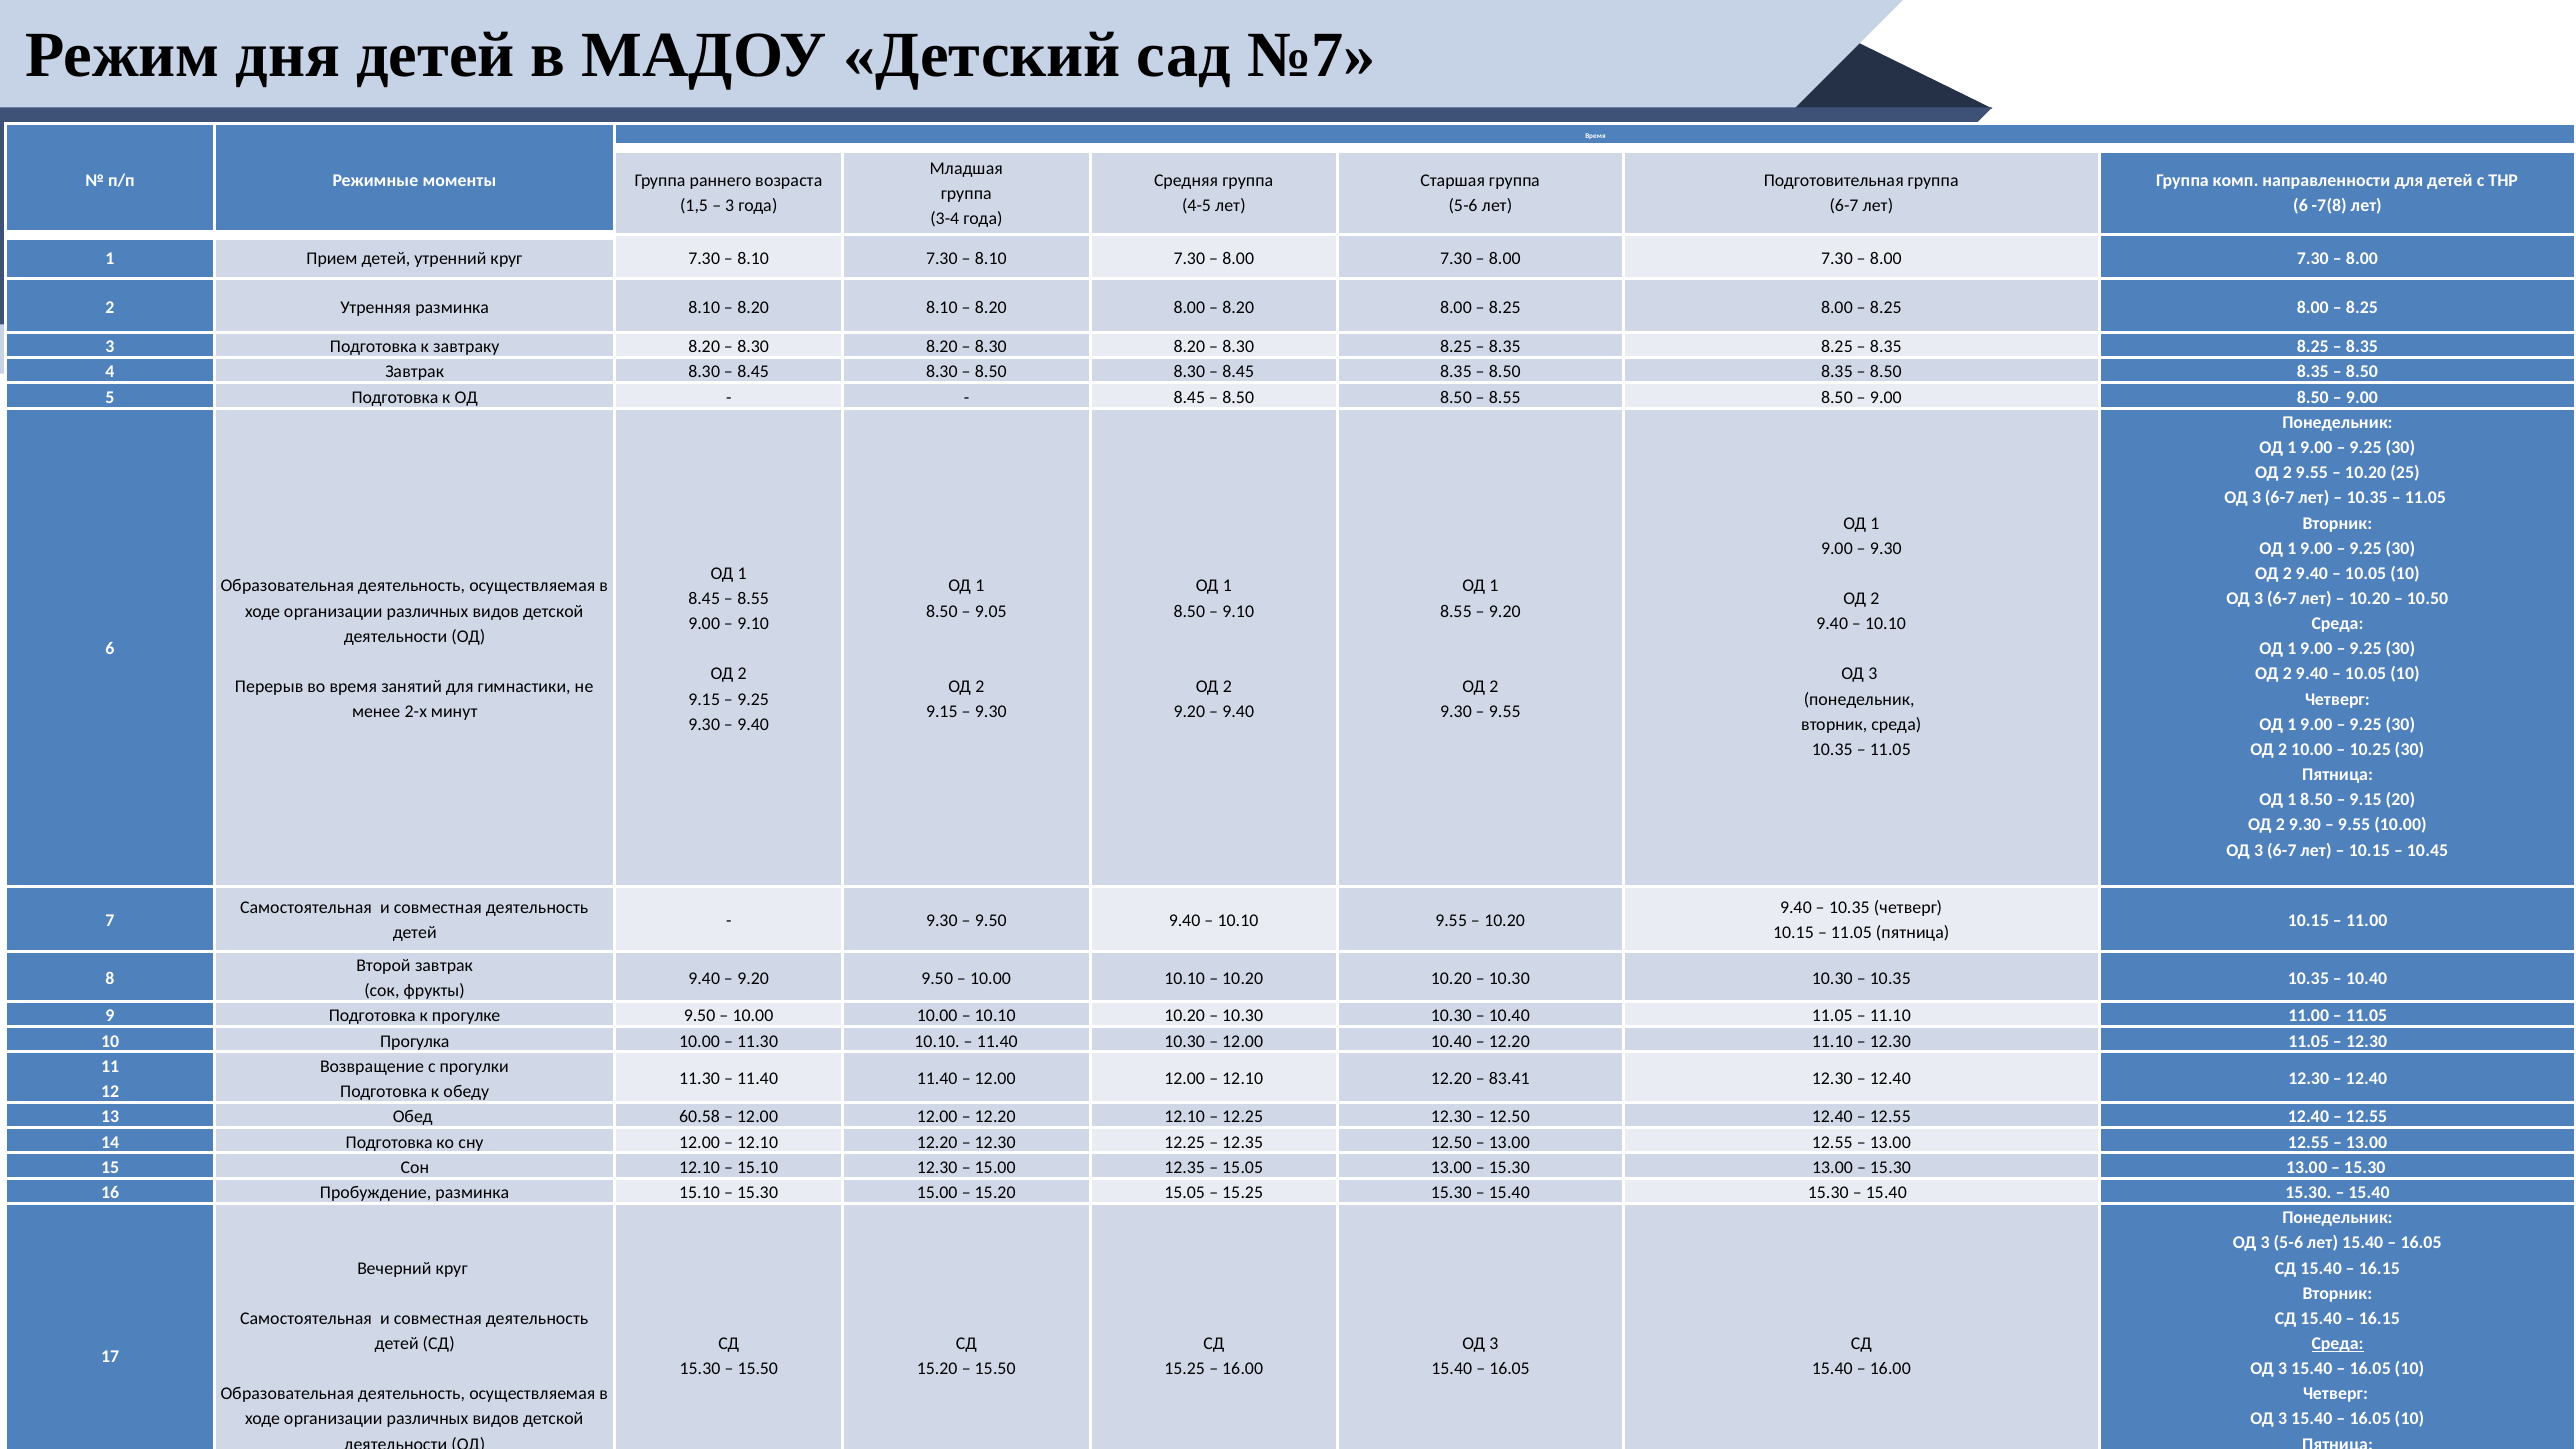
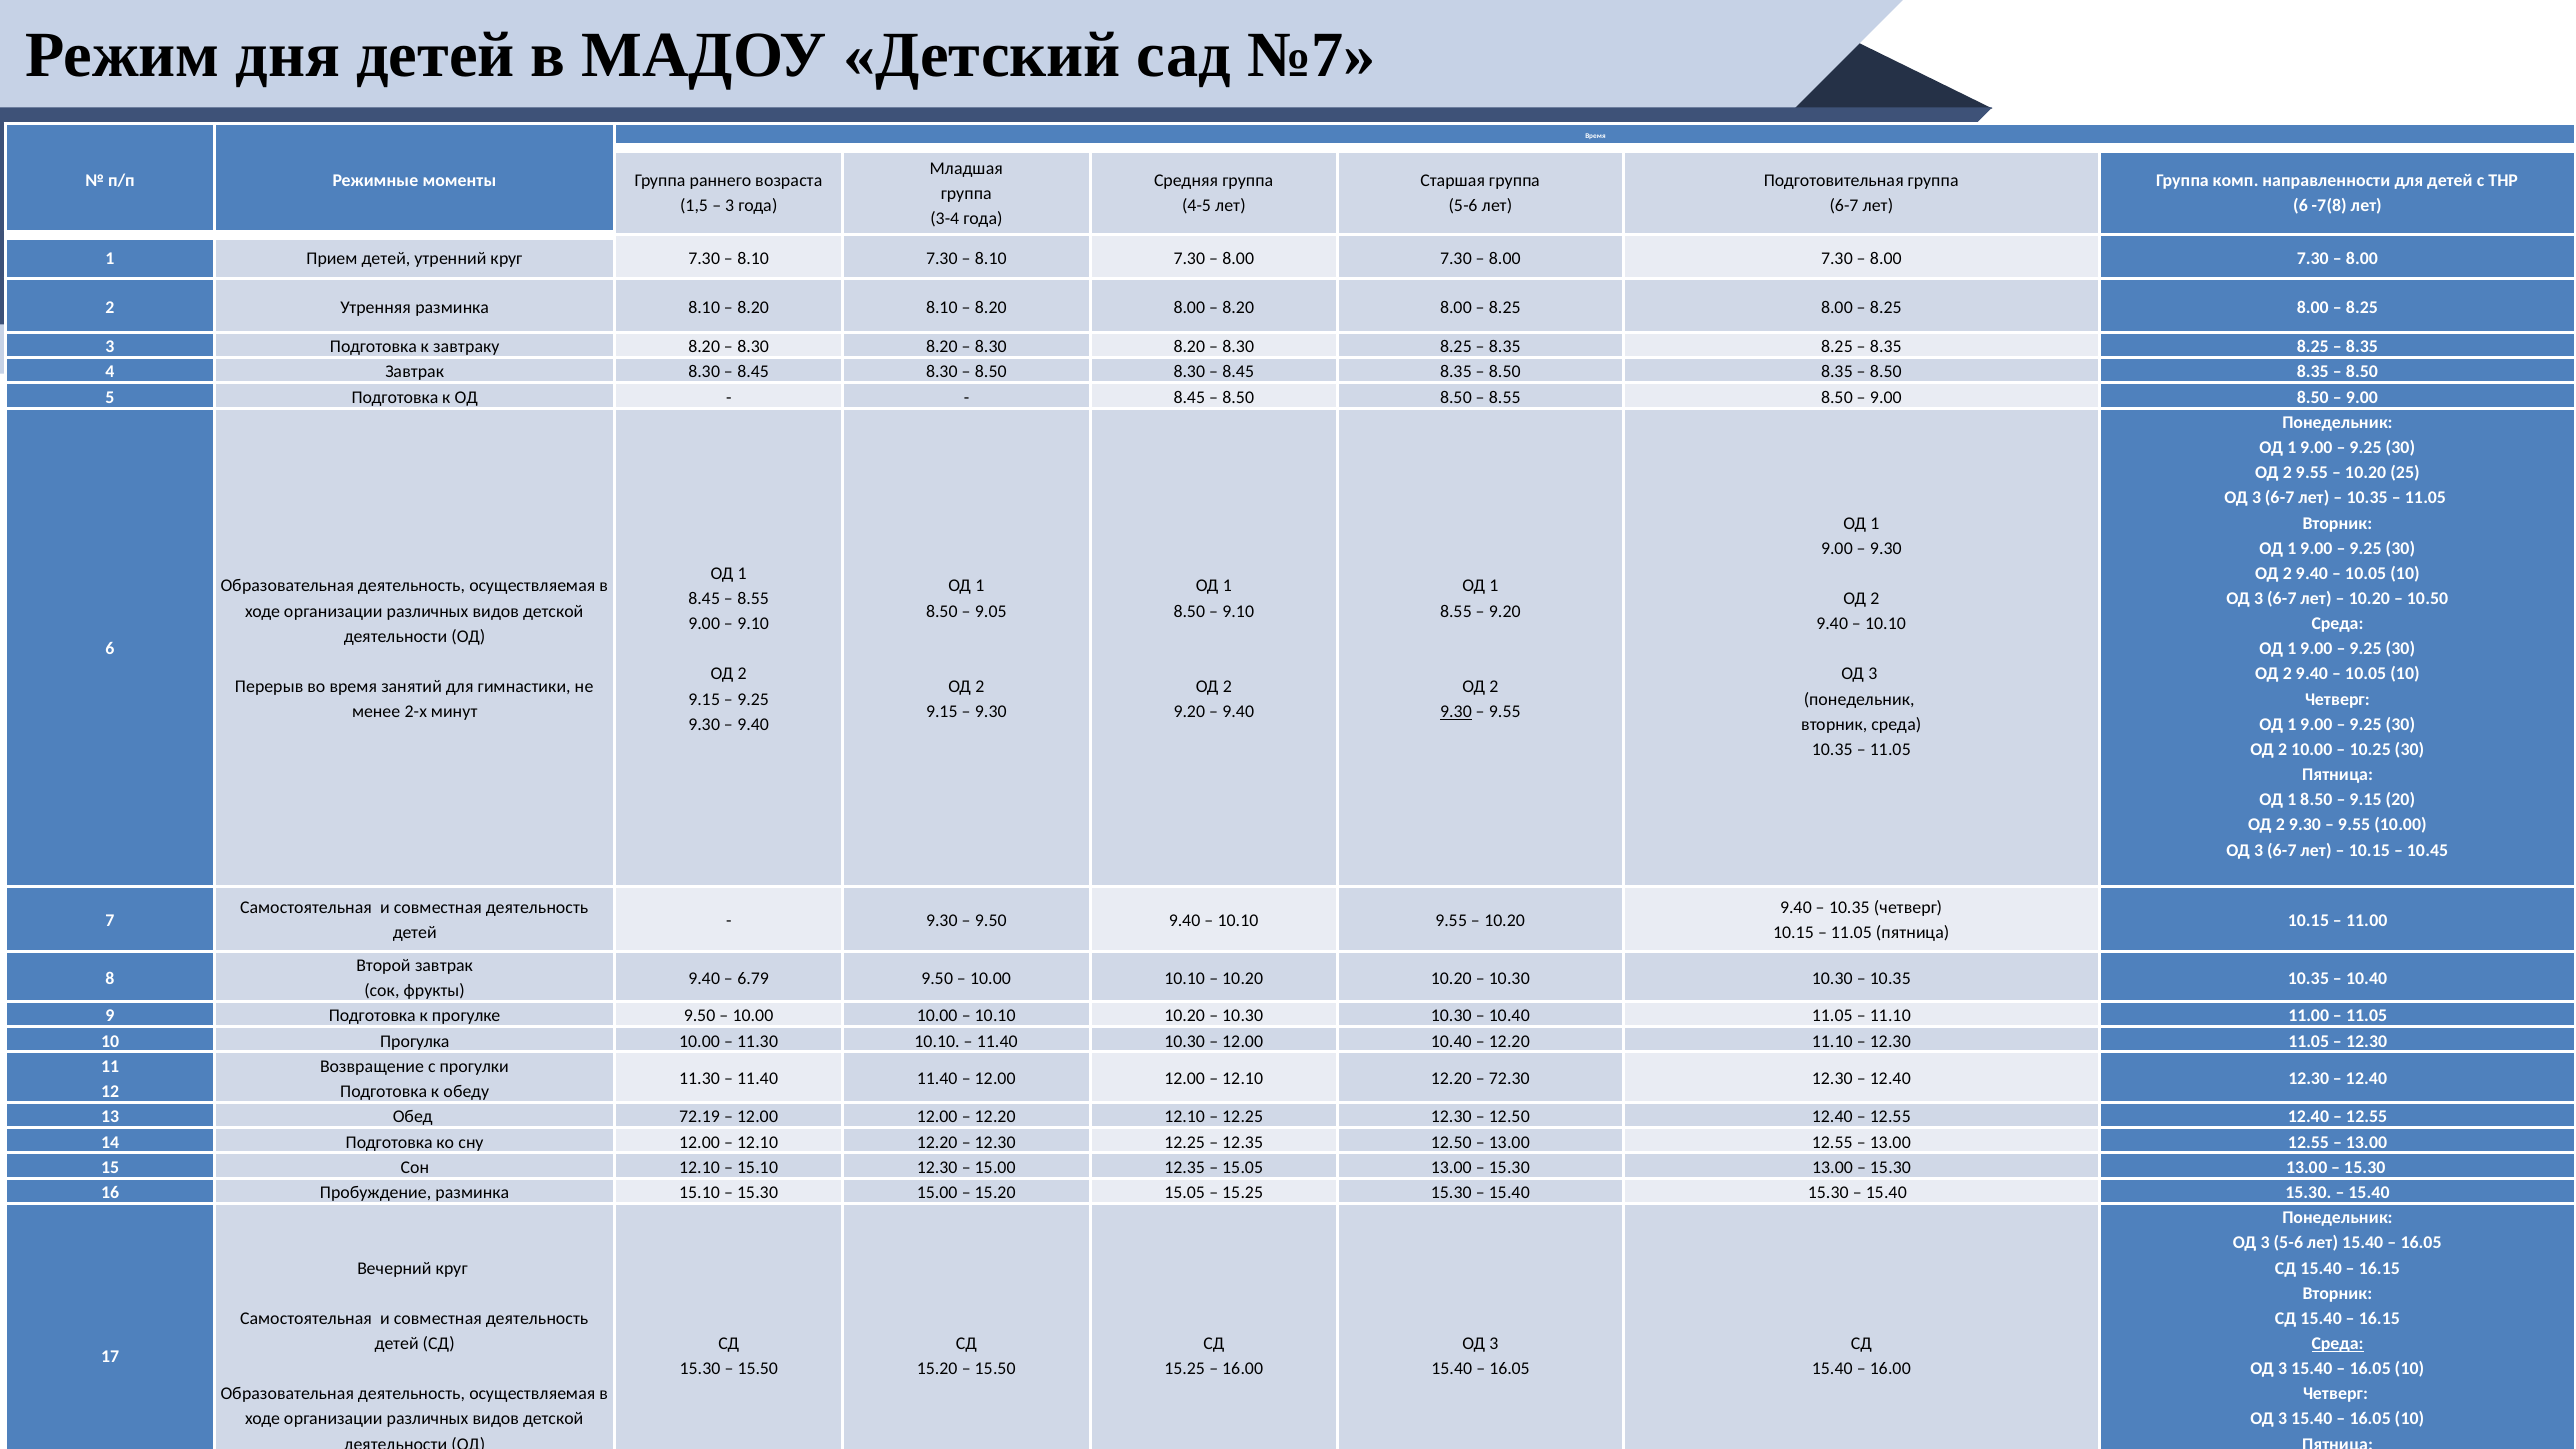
9.30 underline: none -> present (1456, 712)
9.20: 9.20 -> 6.79 (753, 978)
83.41: 83.41 -> 72.30 (1509, 1079)
60.58: 60.58 -> 72.19 (700, 1117)
